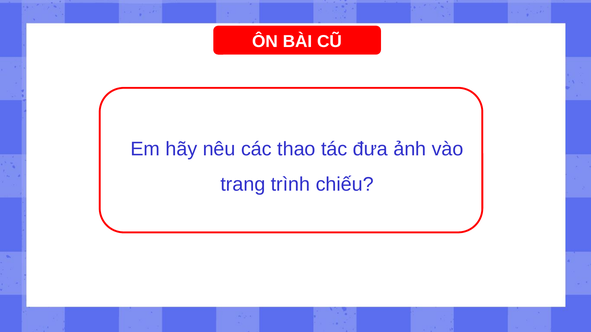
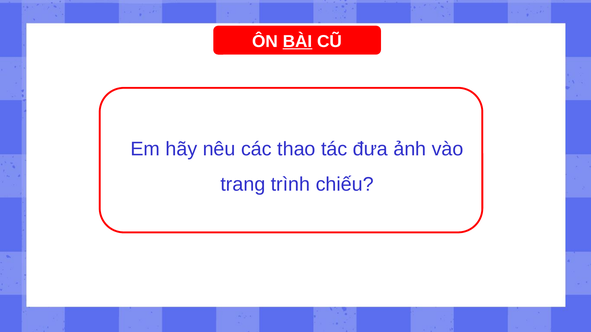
BÀI underline: none -> present (298, 41)
